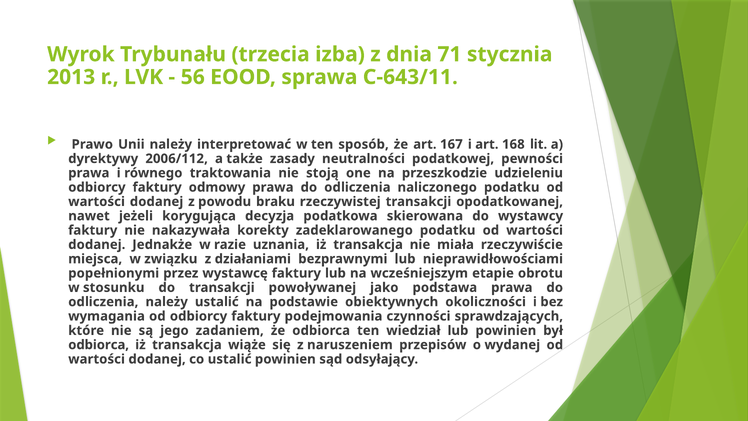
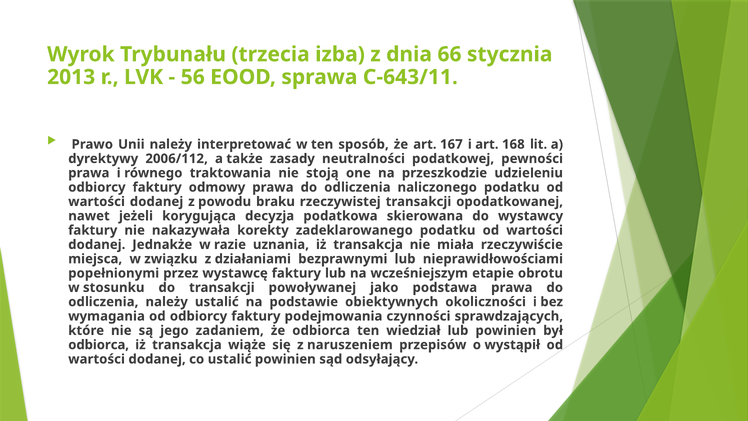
71: 71 -> 66 (449, 54)
wydanej: wydanej -> wystąpił (512, 345)
